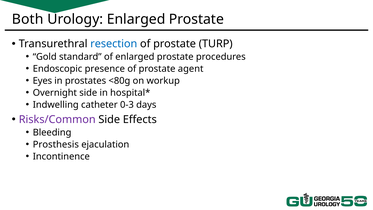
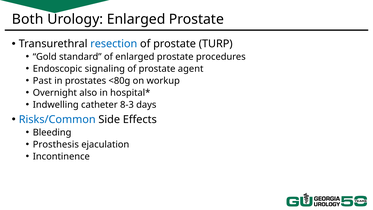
presence: presence -> signaling (105, 69)
Eyes: Eyes -> Past (42, 81)
Overnight side: side -> also (88, 93)
0-3: 0-3 -> 8-3 (127, 105)
Risks/Common colour: purple -> blue (57, 119)
